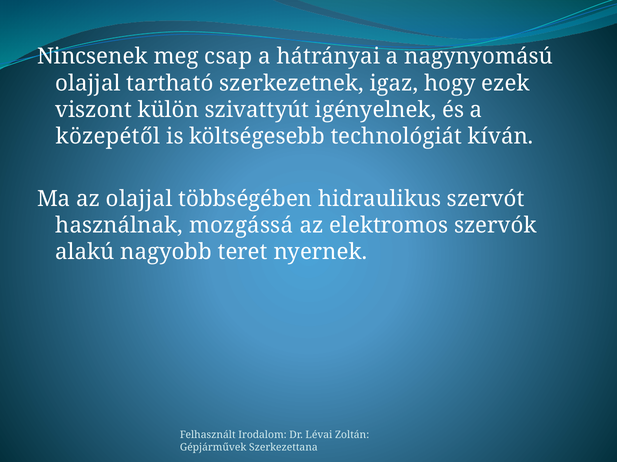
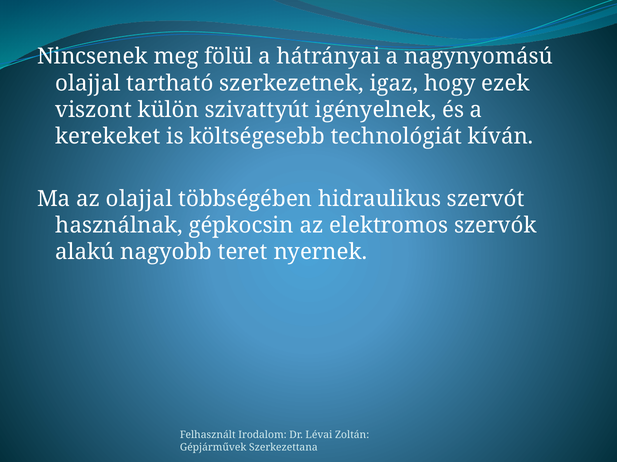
csap: csap -> fölül (229, 57)
közepétől: közepétől -> kerekeket (108, 137)
mozgássá: mozgássá -> gépkocsin (241, 226)
